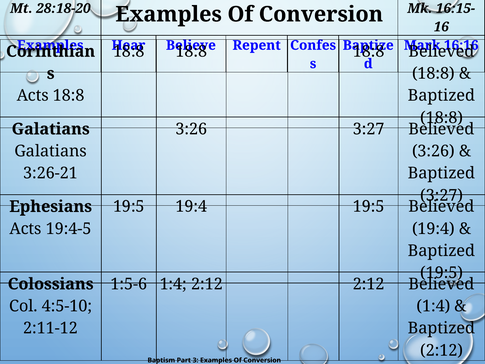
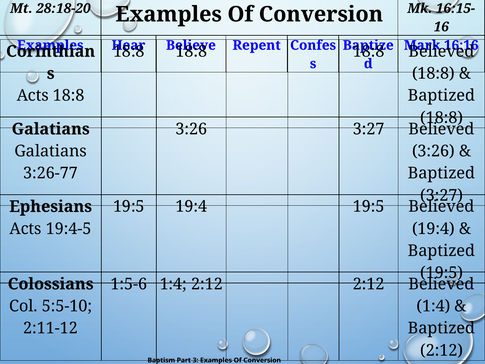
3:26-21: 3:26-21 -> 3:26-77 (51, 173)
4:5-10: 4:5-10 -> 5:5-10 (67, 306)
